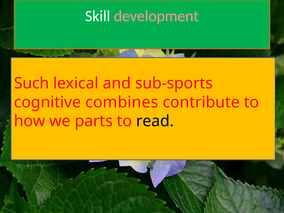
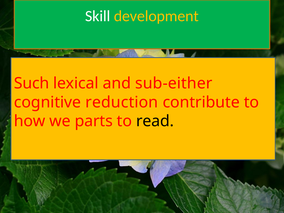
development colour: pink -> yellow (156, 16)
sub-sports: sub-sports -> sub-either (174, 83)
combines: combines -> reduction (122, 102)
